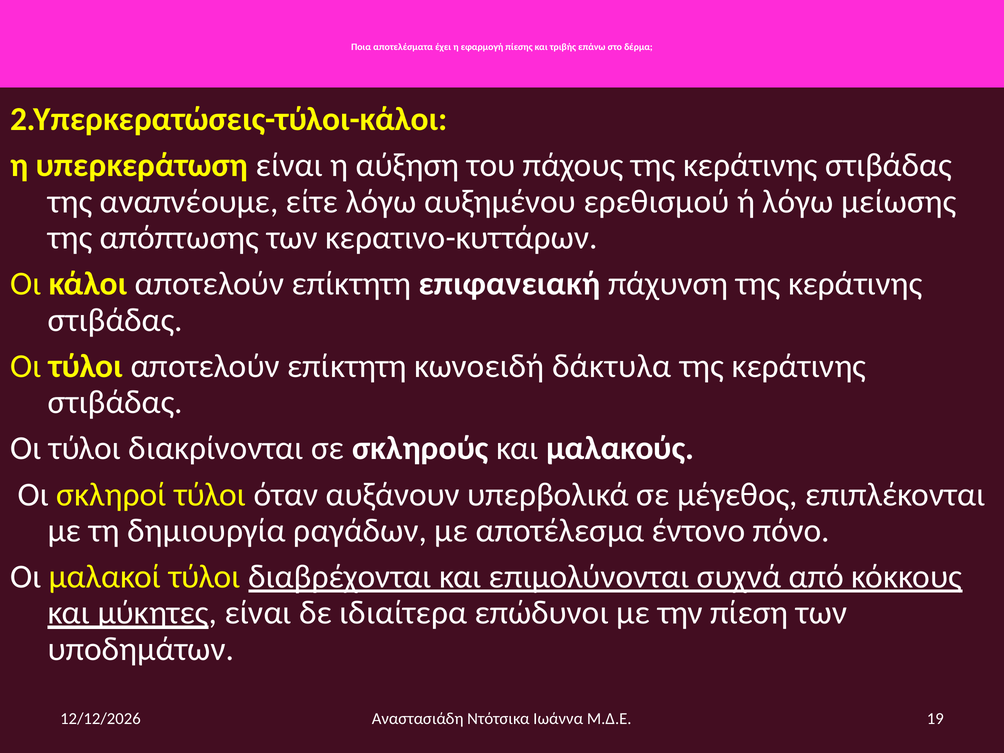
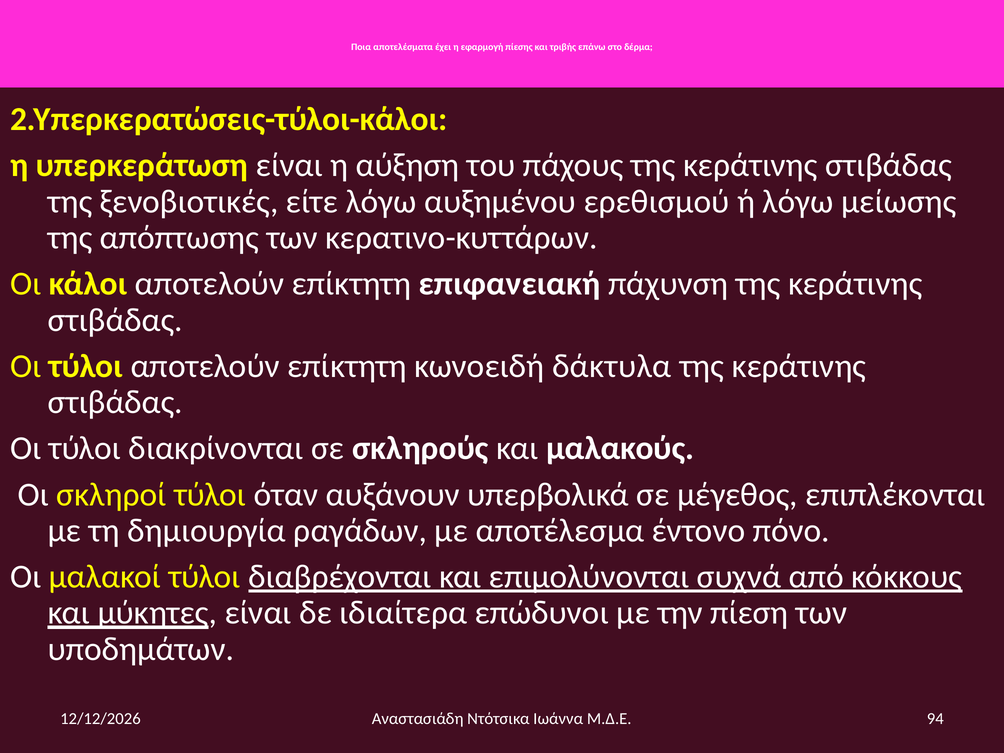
αναπνέουμε: αναπνέουμε -> ξενοβιοτικές (189, 202)
19: 19 -> 94 (935, 719)
